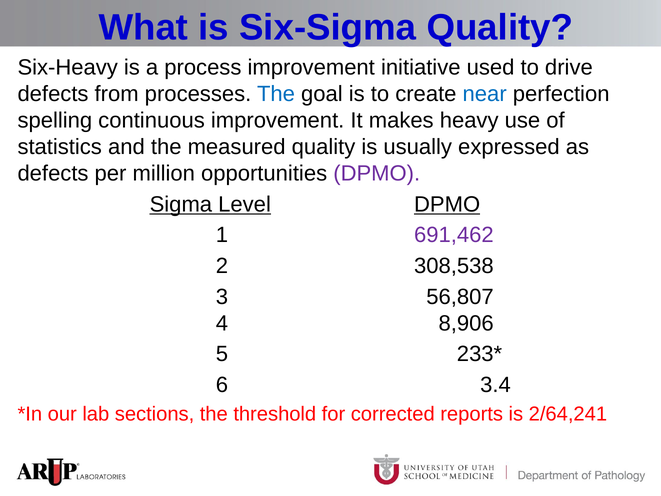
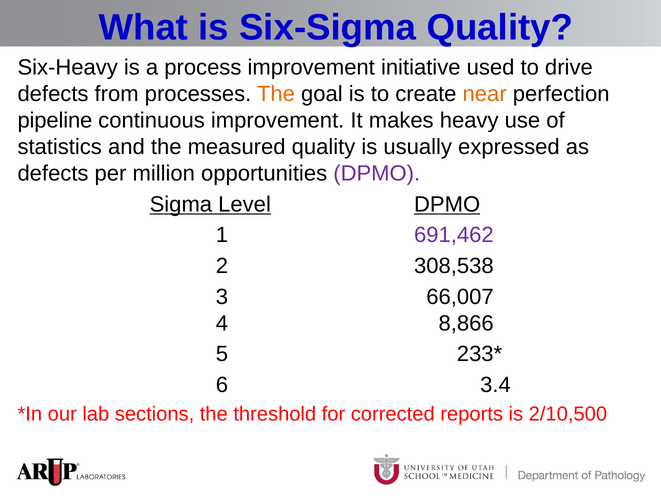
The colour: blue -> orange (276, 94)
near colour: blue -> orange (485, 94)
spelling: spelling -> pipeline (55, 120)
56,807: 56,807 -> 66,007 (460, 297)
8,906: 8,906 -> 8,866 (466, 323)
2/64,241: 2/64,241 -> 2/10,500 (568, 414)
